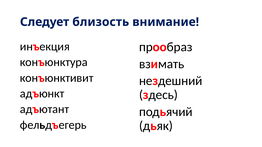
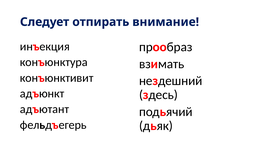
близость: близость -> отпирать (101, 22)
